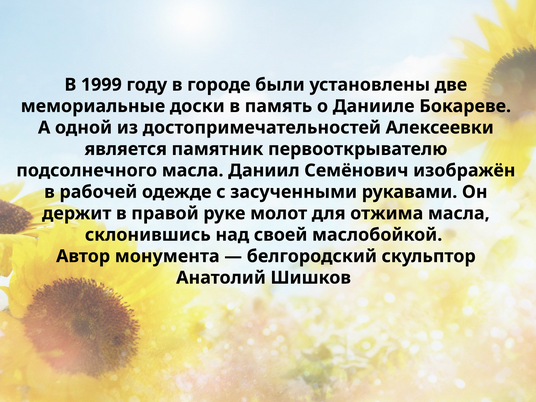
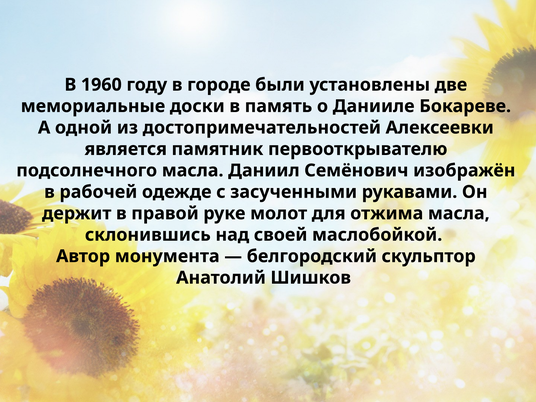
1999: 1999 -> 1960 (101, 85)
